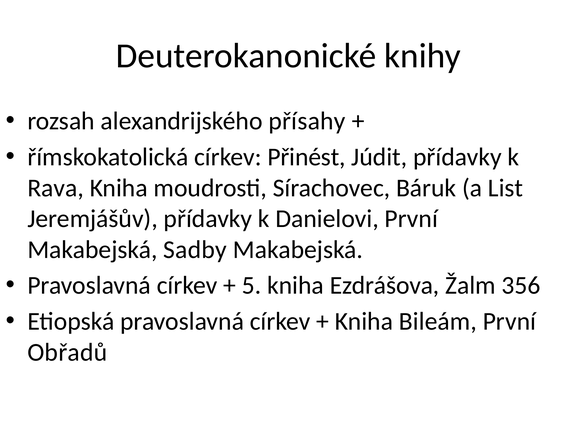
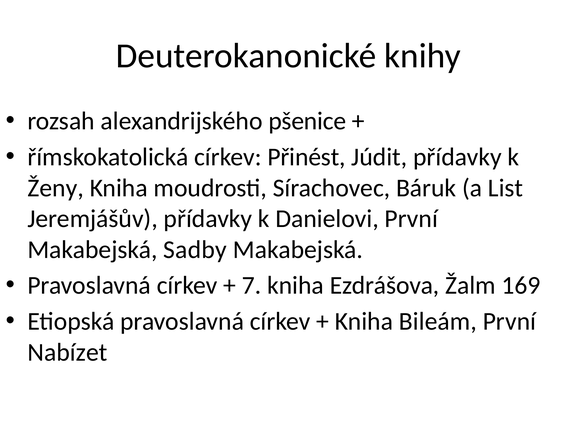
přísahy: přísahy -> pšenice (307, 121)
Rava: Rava -> Ženy (56, 188)
5: 5 -> 7 (252, 285)
356: 356 -> 169 (521, 285)
Obřadů: Obřadů -> Nabízet (67, 352)
